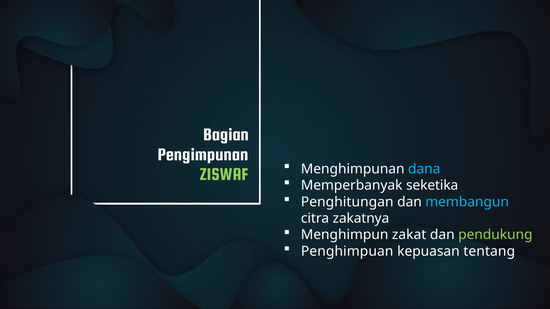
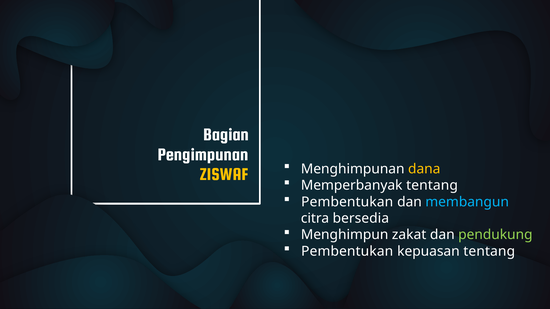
ZISWAF colour: light green -> yellow (224, 174)
dana colour: light blue -> yellow (424, 169)
Memperbanyak seketika: seketika -> tentang (432, 186)
Penghitungan: Penghitungan -> Pembentukan (347, 202)
zakatnya: zakatnya -> bersedia (361, 219)
Penghimpuan: Penghimpuan -> Pembentukan (347, 252)
